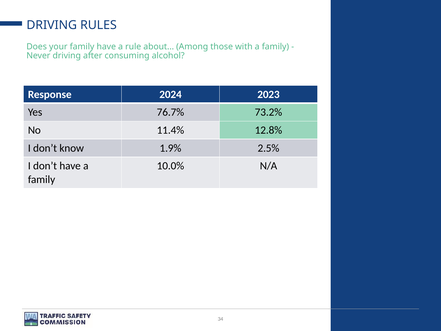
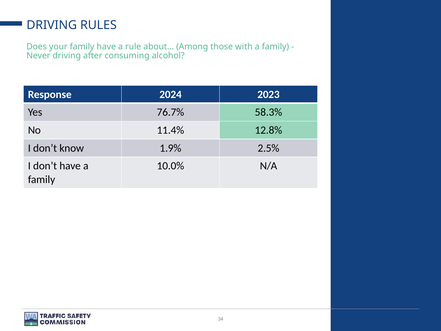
73.2%: 73.2% -> 58.3% (268, 112)
